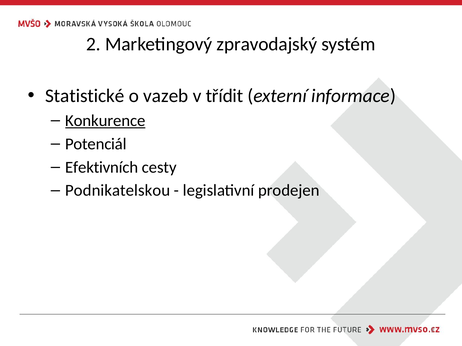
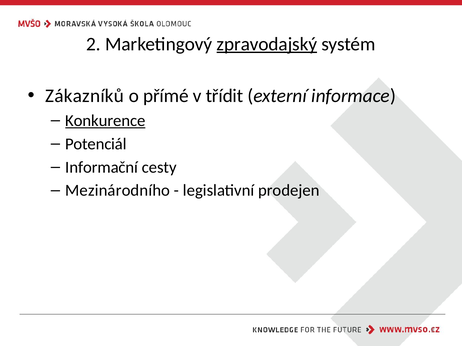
zpravodajský underline: none -> present (267, 44)
Statistické: Statistické -> Zákazníků (85, 96)
vazeb: vazeb -> přímé (166, 96)
Efektivních: Efektivních -> Informační (102, 167)
Podnikatelskou: Podnikatelskou -> Mezinárodního (118, 191)
